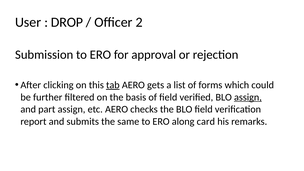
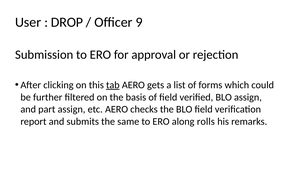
2: 2 -> 9 (139, 22)
assign underline: present -> none (248, 97)
card: card -> rolls (206, 121)
